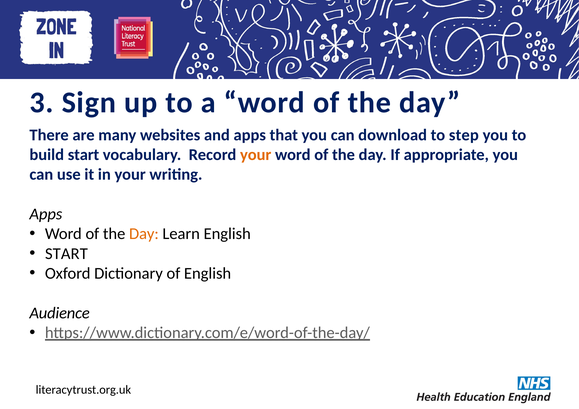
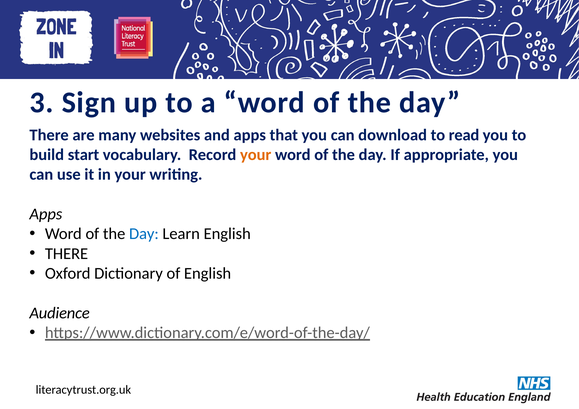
step: step -> read (464, 135)
Day colour: orange -> blue (144, 234)
START: START -> THERE (67, 254)
